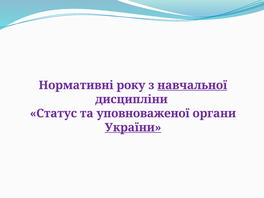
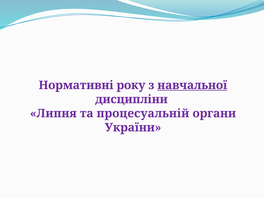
Статус: Статус -> Липня (53, 113)
уповноваженої: уповноваженої -> процесуальній (143, 113)
України underline: present -> none (133, 127)
